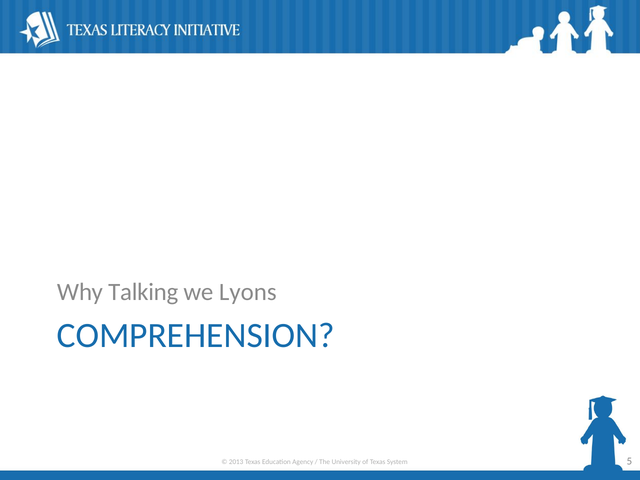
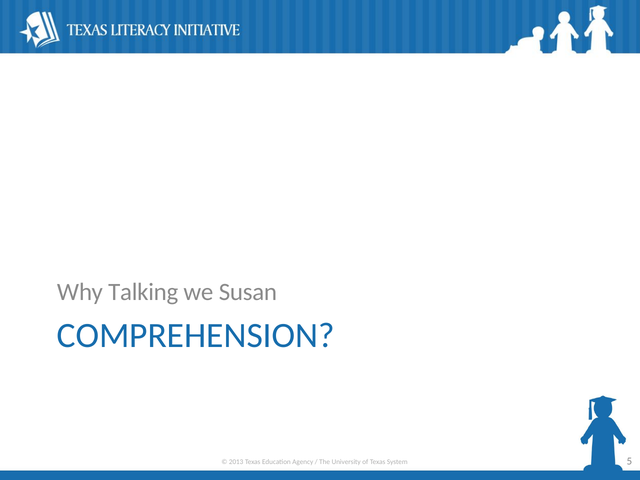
Lyons: Lyons -> Susan (248, 292)
